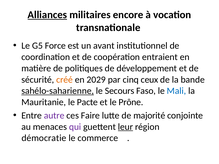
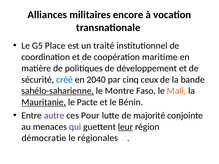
Alliances underline: present -> none (47, 15)
Force: Force -> Place (55, 46)
avant: avant -> traité (104, 46)
entraient: entraient -> maritime (160, 57)
créé colour: orange -> blue (65, 80)
2029: 2029 -> 2040 (96, 80)
Secours: Secours -> Montre (120, 91)
Mali colour: blue -> orange (176, 91)
Mauritanie underline: none -> present (44, 102)
Prône: Prône -> Bénin (131, 102)
Faire: Faire -> Pour (90, 116)
commerce: commerce -> régionales (98, 138)
